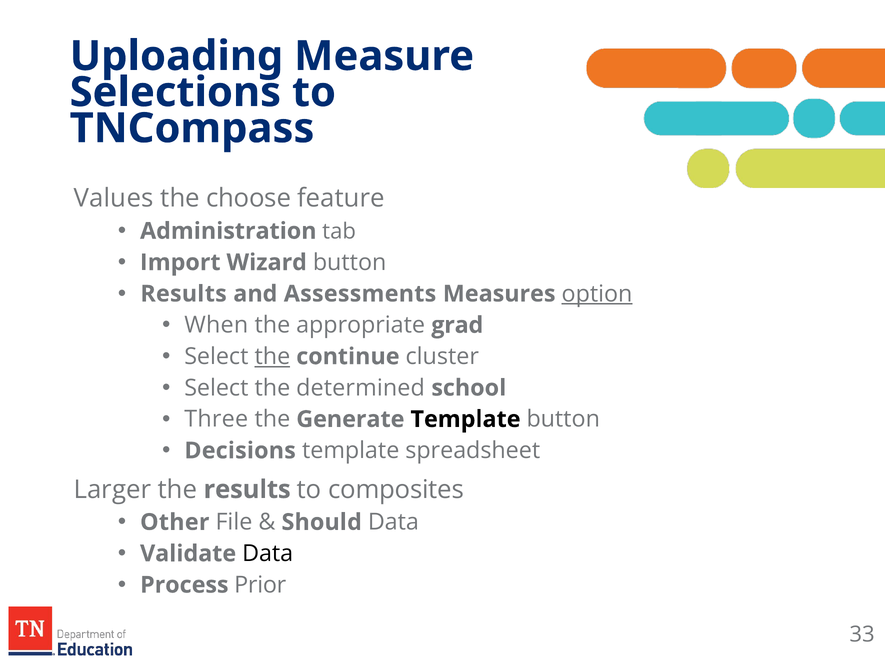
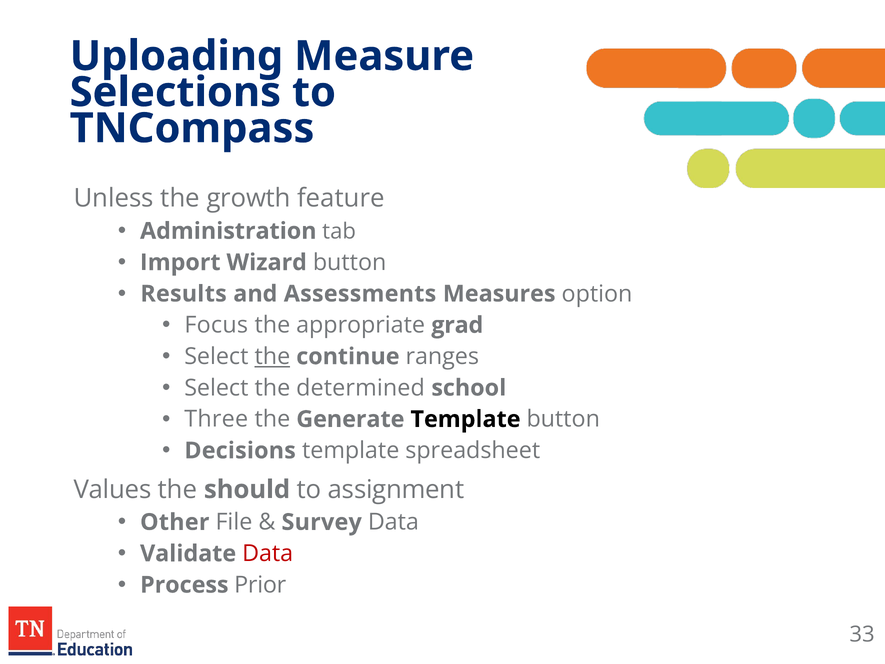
Values: Values -> Unless (114, 198)
choose: choose -> growth (249, 198)
option underline: present -> none (597, 294)
When: When -> Focus (216, 325)
cluster: cluster -> ranges (442, 356)
Larger: Larger -> Values (112, 489)
the results: results -> should (247, 489)
composites: composites -> assignment (396, 489)
Should: Should -> Survey (322, 522)
Data colour: black -> red (268, 553)
